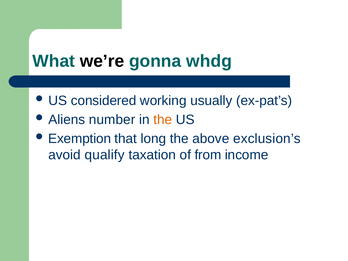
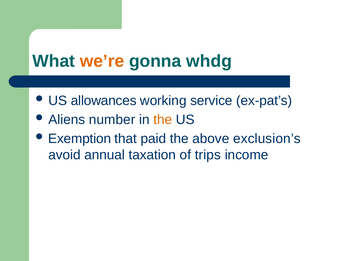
we’re colour: black -> orange (102, 61)
considered: considered -> allowances (104, 101)
usually: usually -> service (211, 101)
long: long -> paid (153, 139)
qualify: qualify -> annual (105, 155)
from: from -> trips (208, 155)
